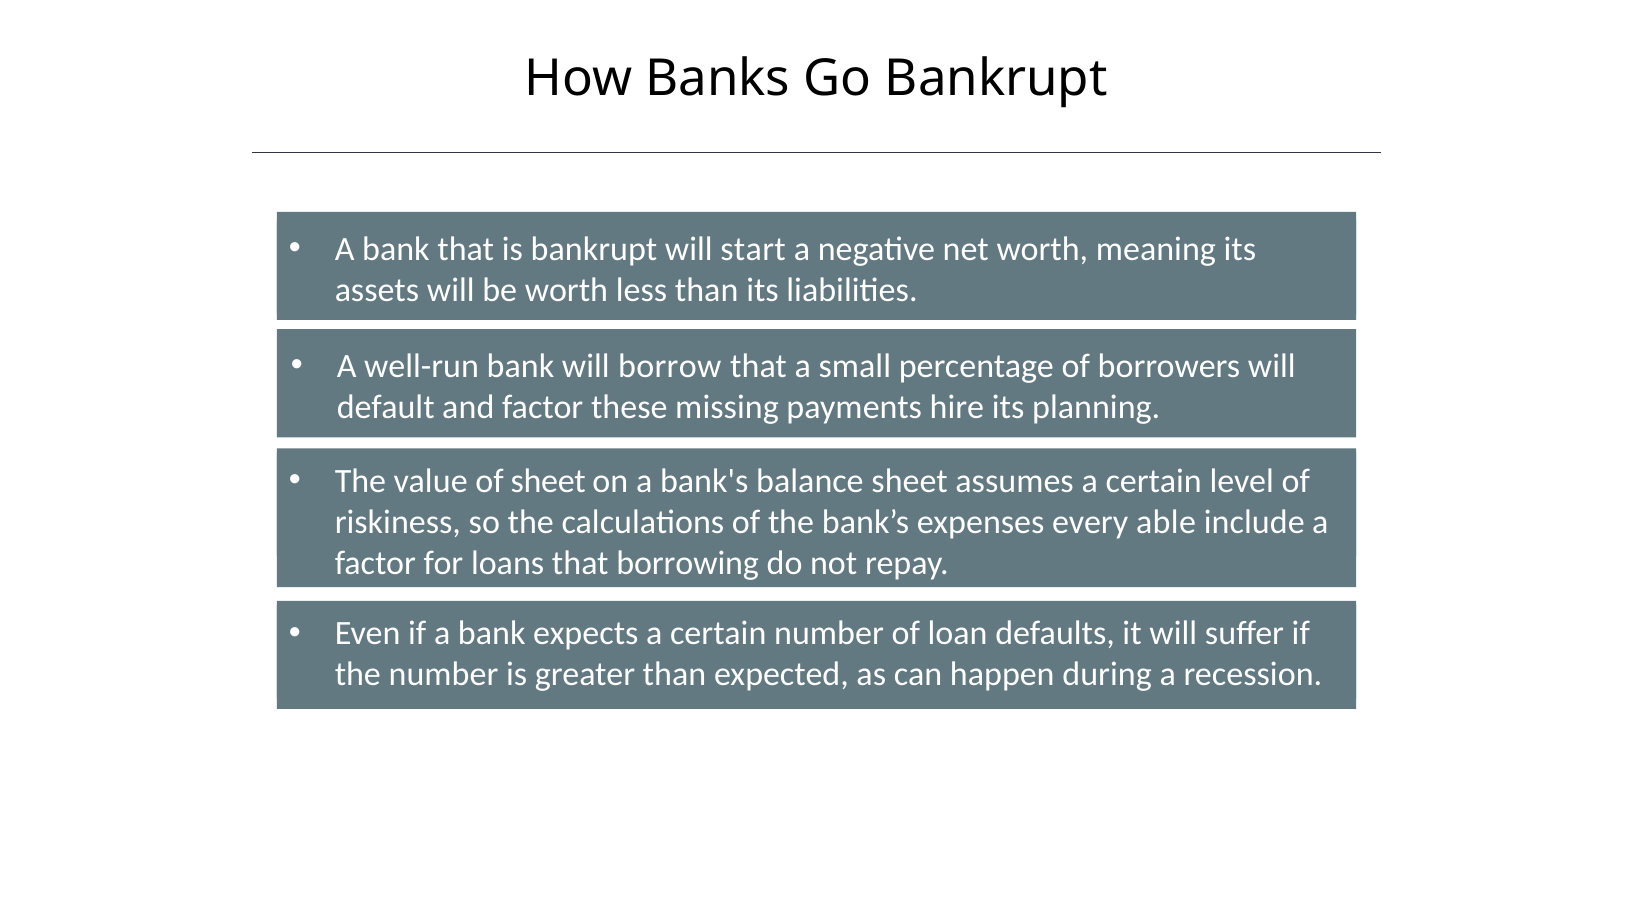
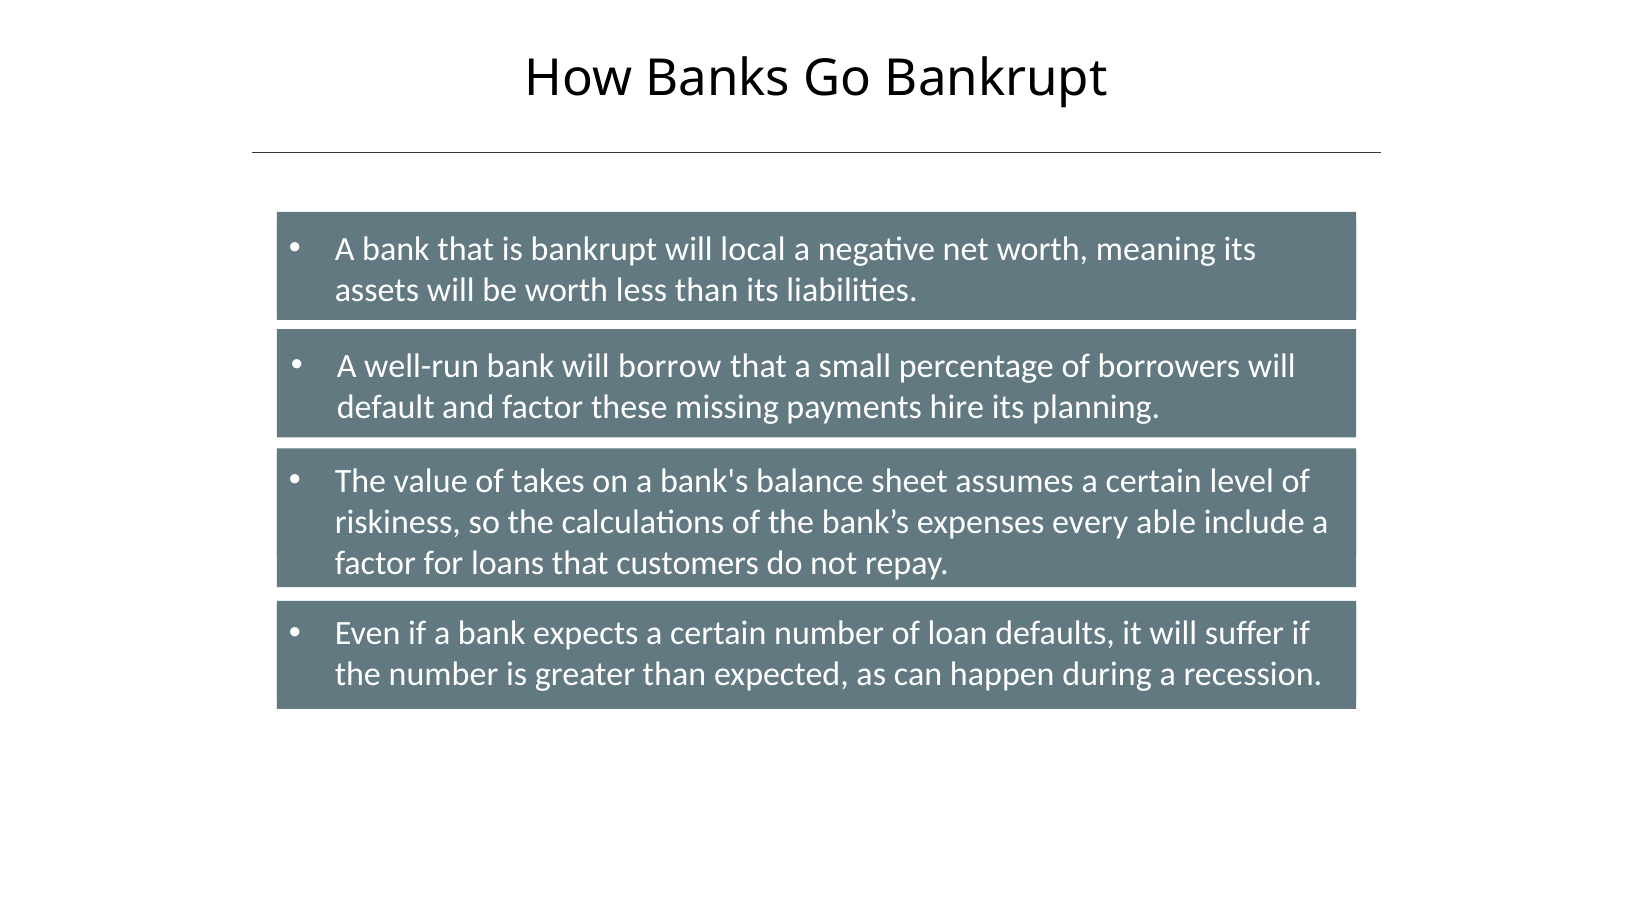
start: start -> local (753, 249)
of sheet: sheet -> takes (548, 481)
borrowing: borrowing -> customers (688, 563)
